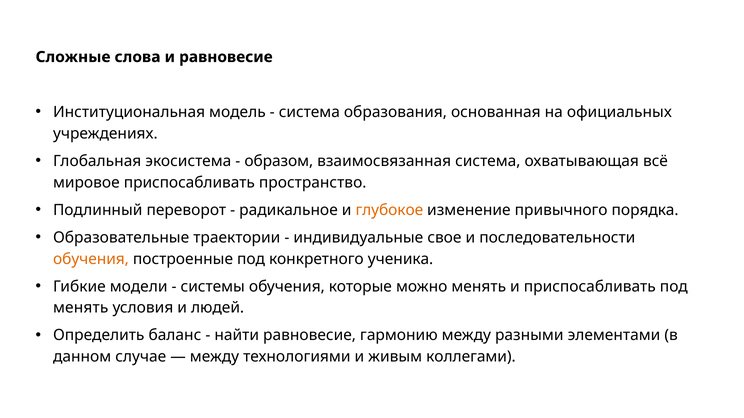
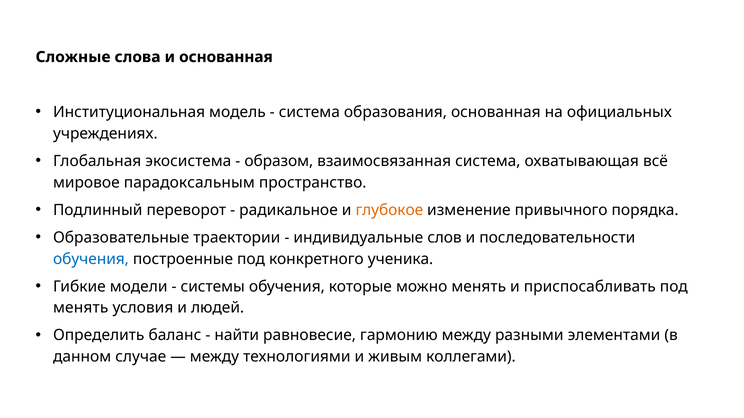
и равновесие: равновесие -> основанная (226, 57)
мировое приспосабливать: приспосабливать -> парадоксальным (189, 183)
свое: свое -> слов (445, 238)
обучения colour: orange -> blue (91, 259)
